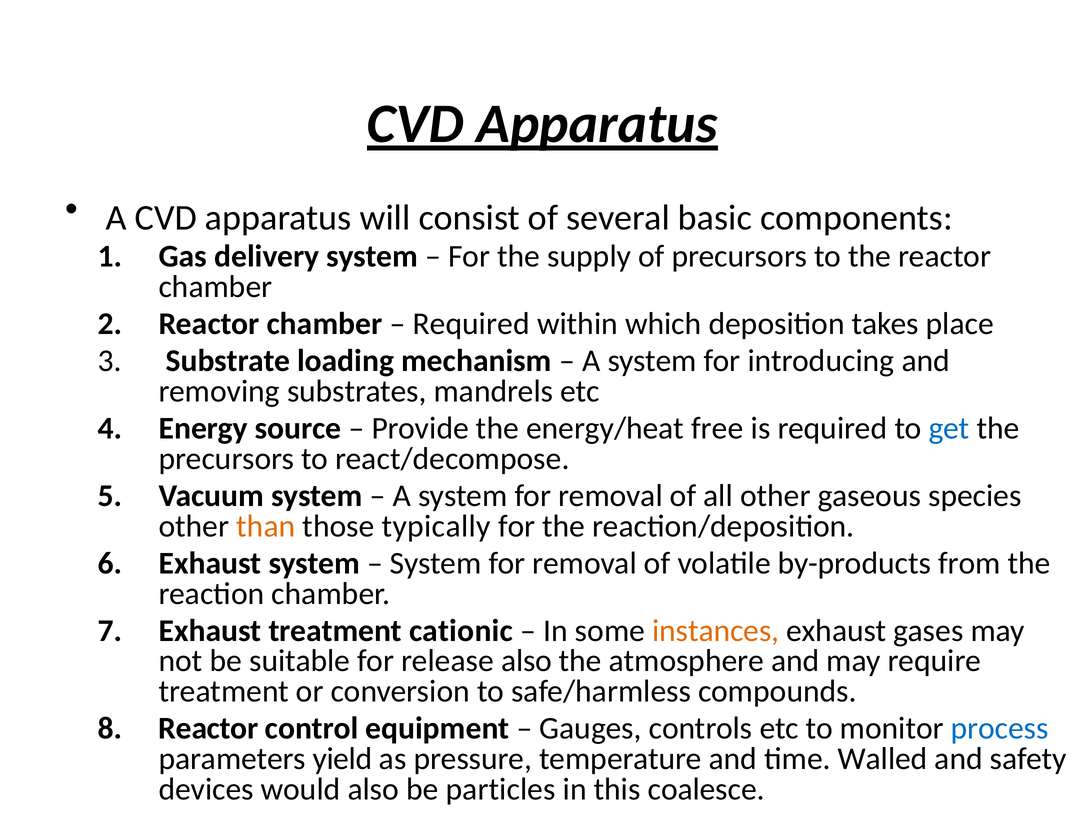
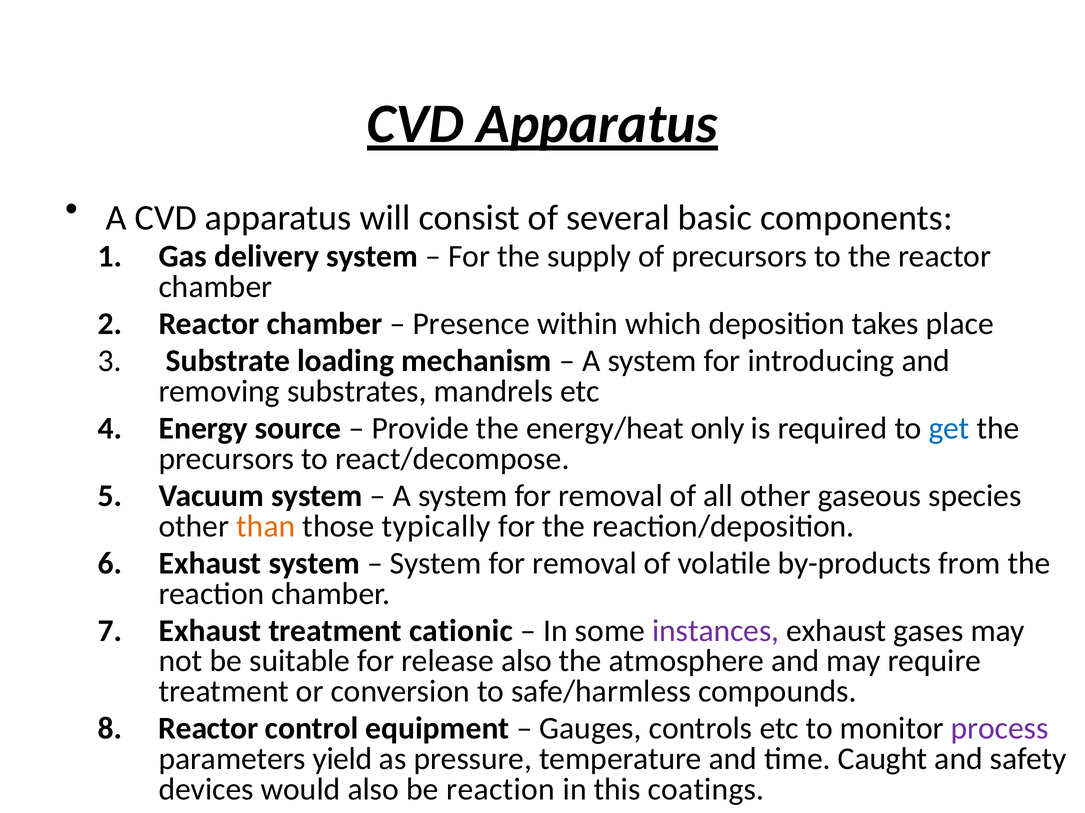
Required: Required -> Presence (471, 324)
free: free -> only (718, 429)
instances colour: orange -> purple (716, 631)
process colour: blue -> purple (1000, 729)
Walled: Walled -> Caught (883, 760)
be particles: particles -> reaction (500, 790)
coalesce: coalesce -> coatings (706, 790)
